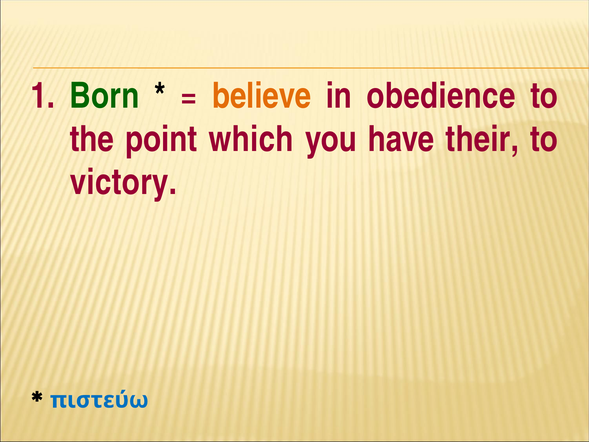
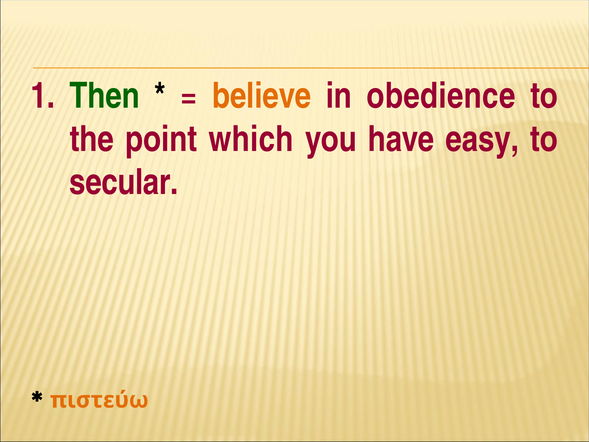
Born: Born -> Then (105, 96)
their: their -> easy (482, 139)
victory: victory -> secular (124, 182)
πιστεύω colour: blue -> orange (99, 400)
